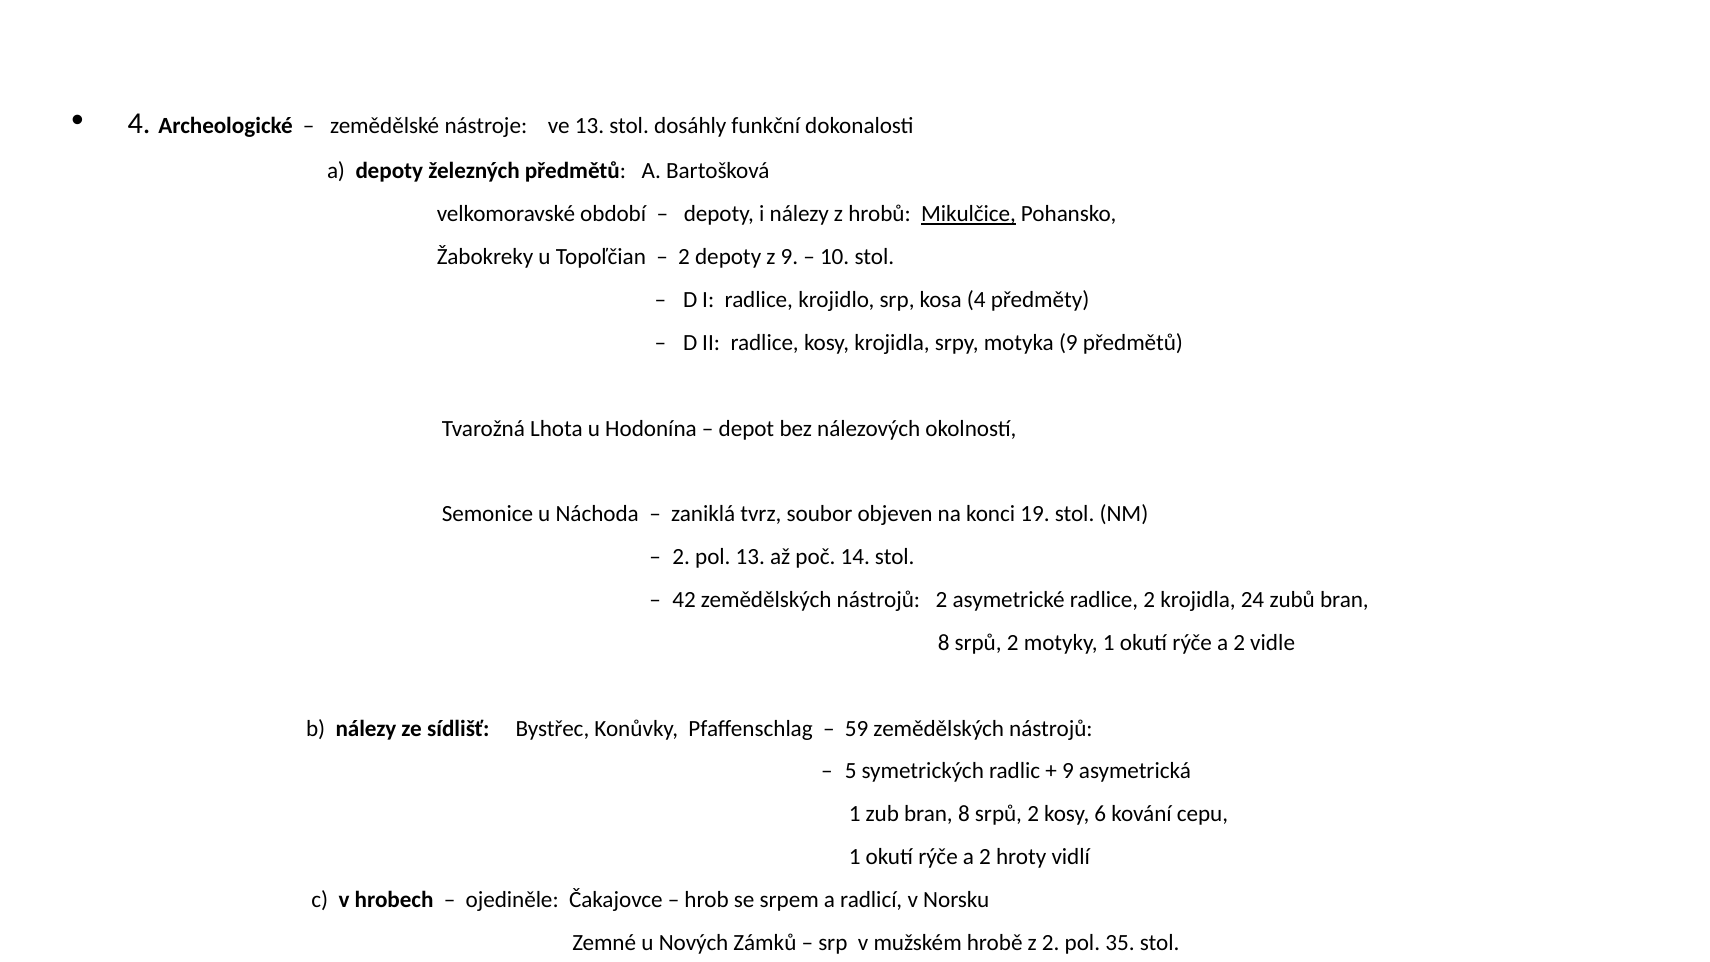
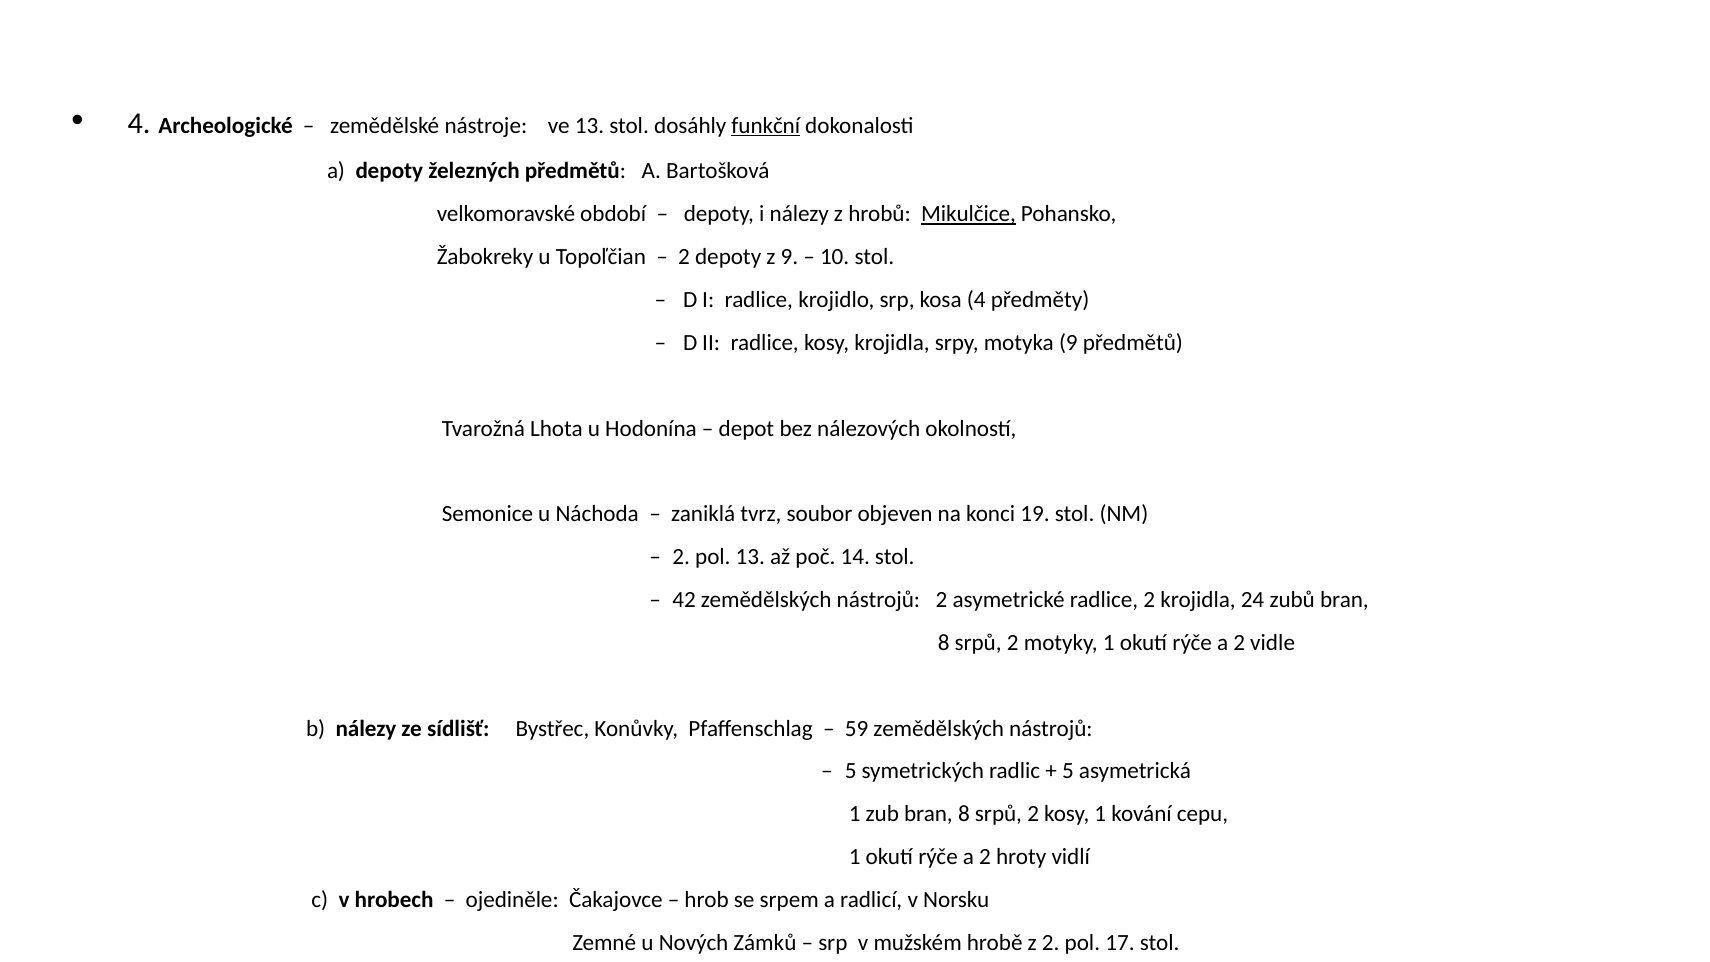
funkční underline: none -> present (766, 126)
9: 9 -> 5 (1068, 771)
kosy 6: 6 -> 1 (1100, 814)
35: 35 -> 17 (1120, 943)
